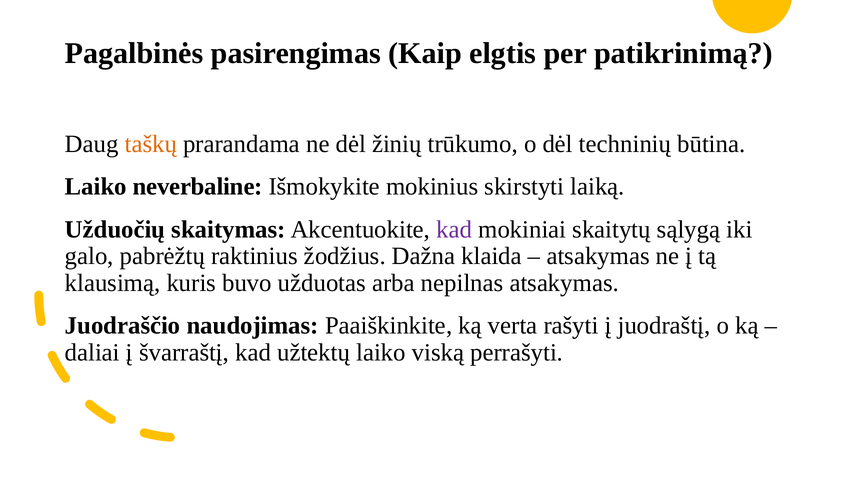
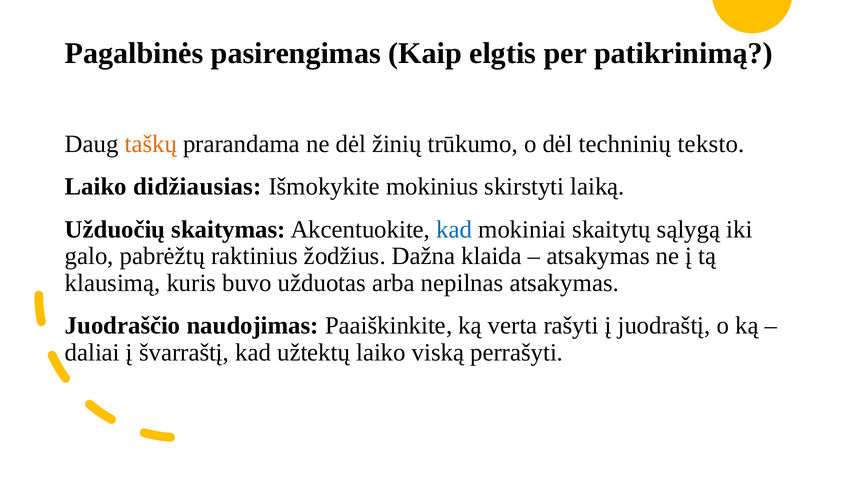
būtina: būtina -> teksto (711, 144)
neverbaline: neverbaline -> didžiausias (197, 187)
kad colour: purple -> blue (454, 229)
